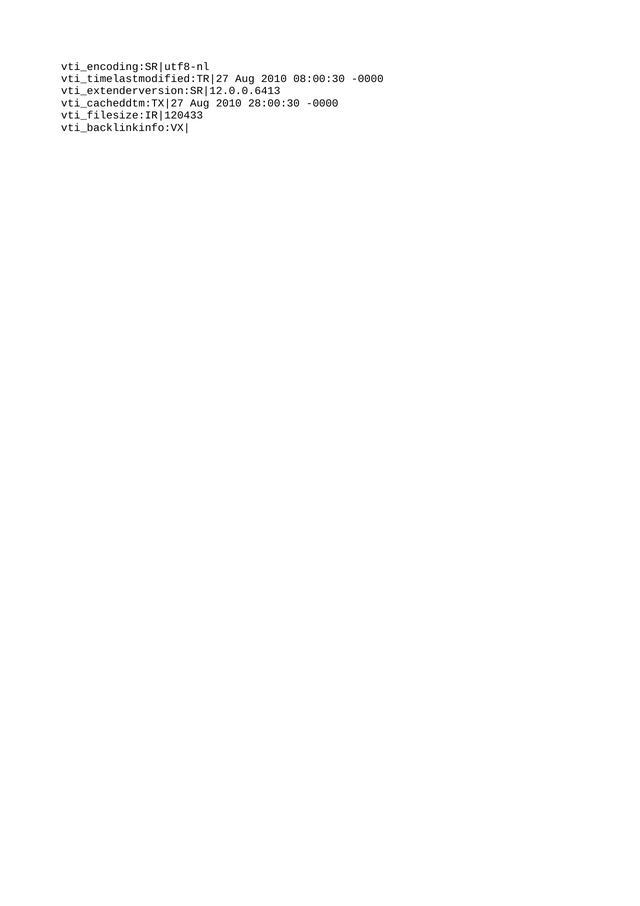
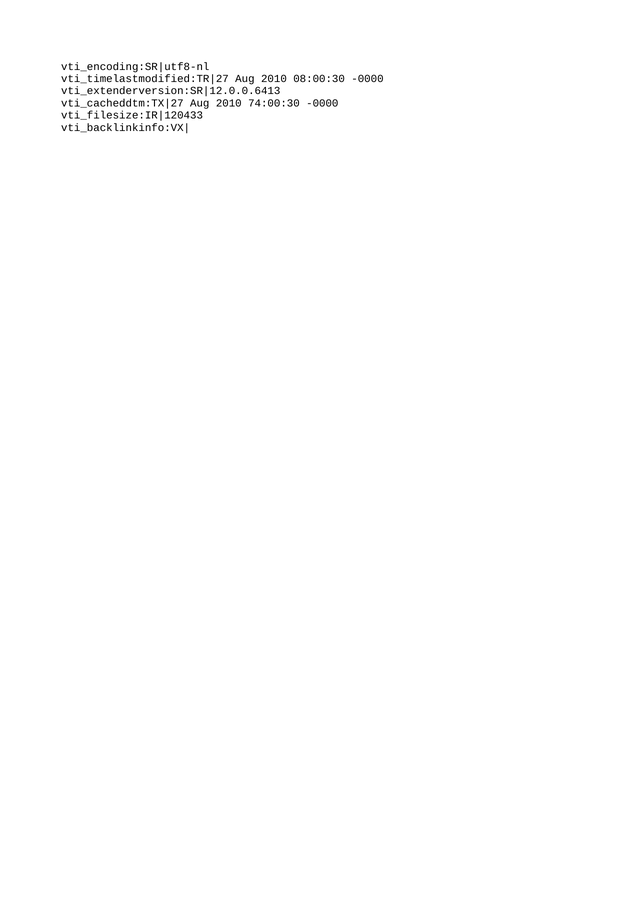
28:00:30: 28:00:30 -> 74:00:30 (274, 103)
